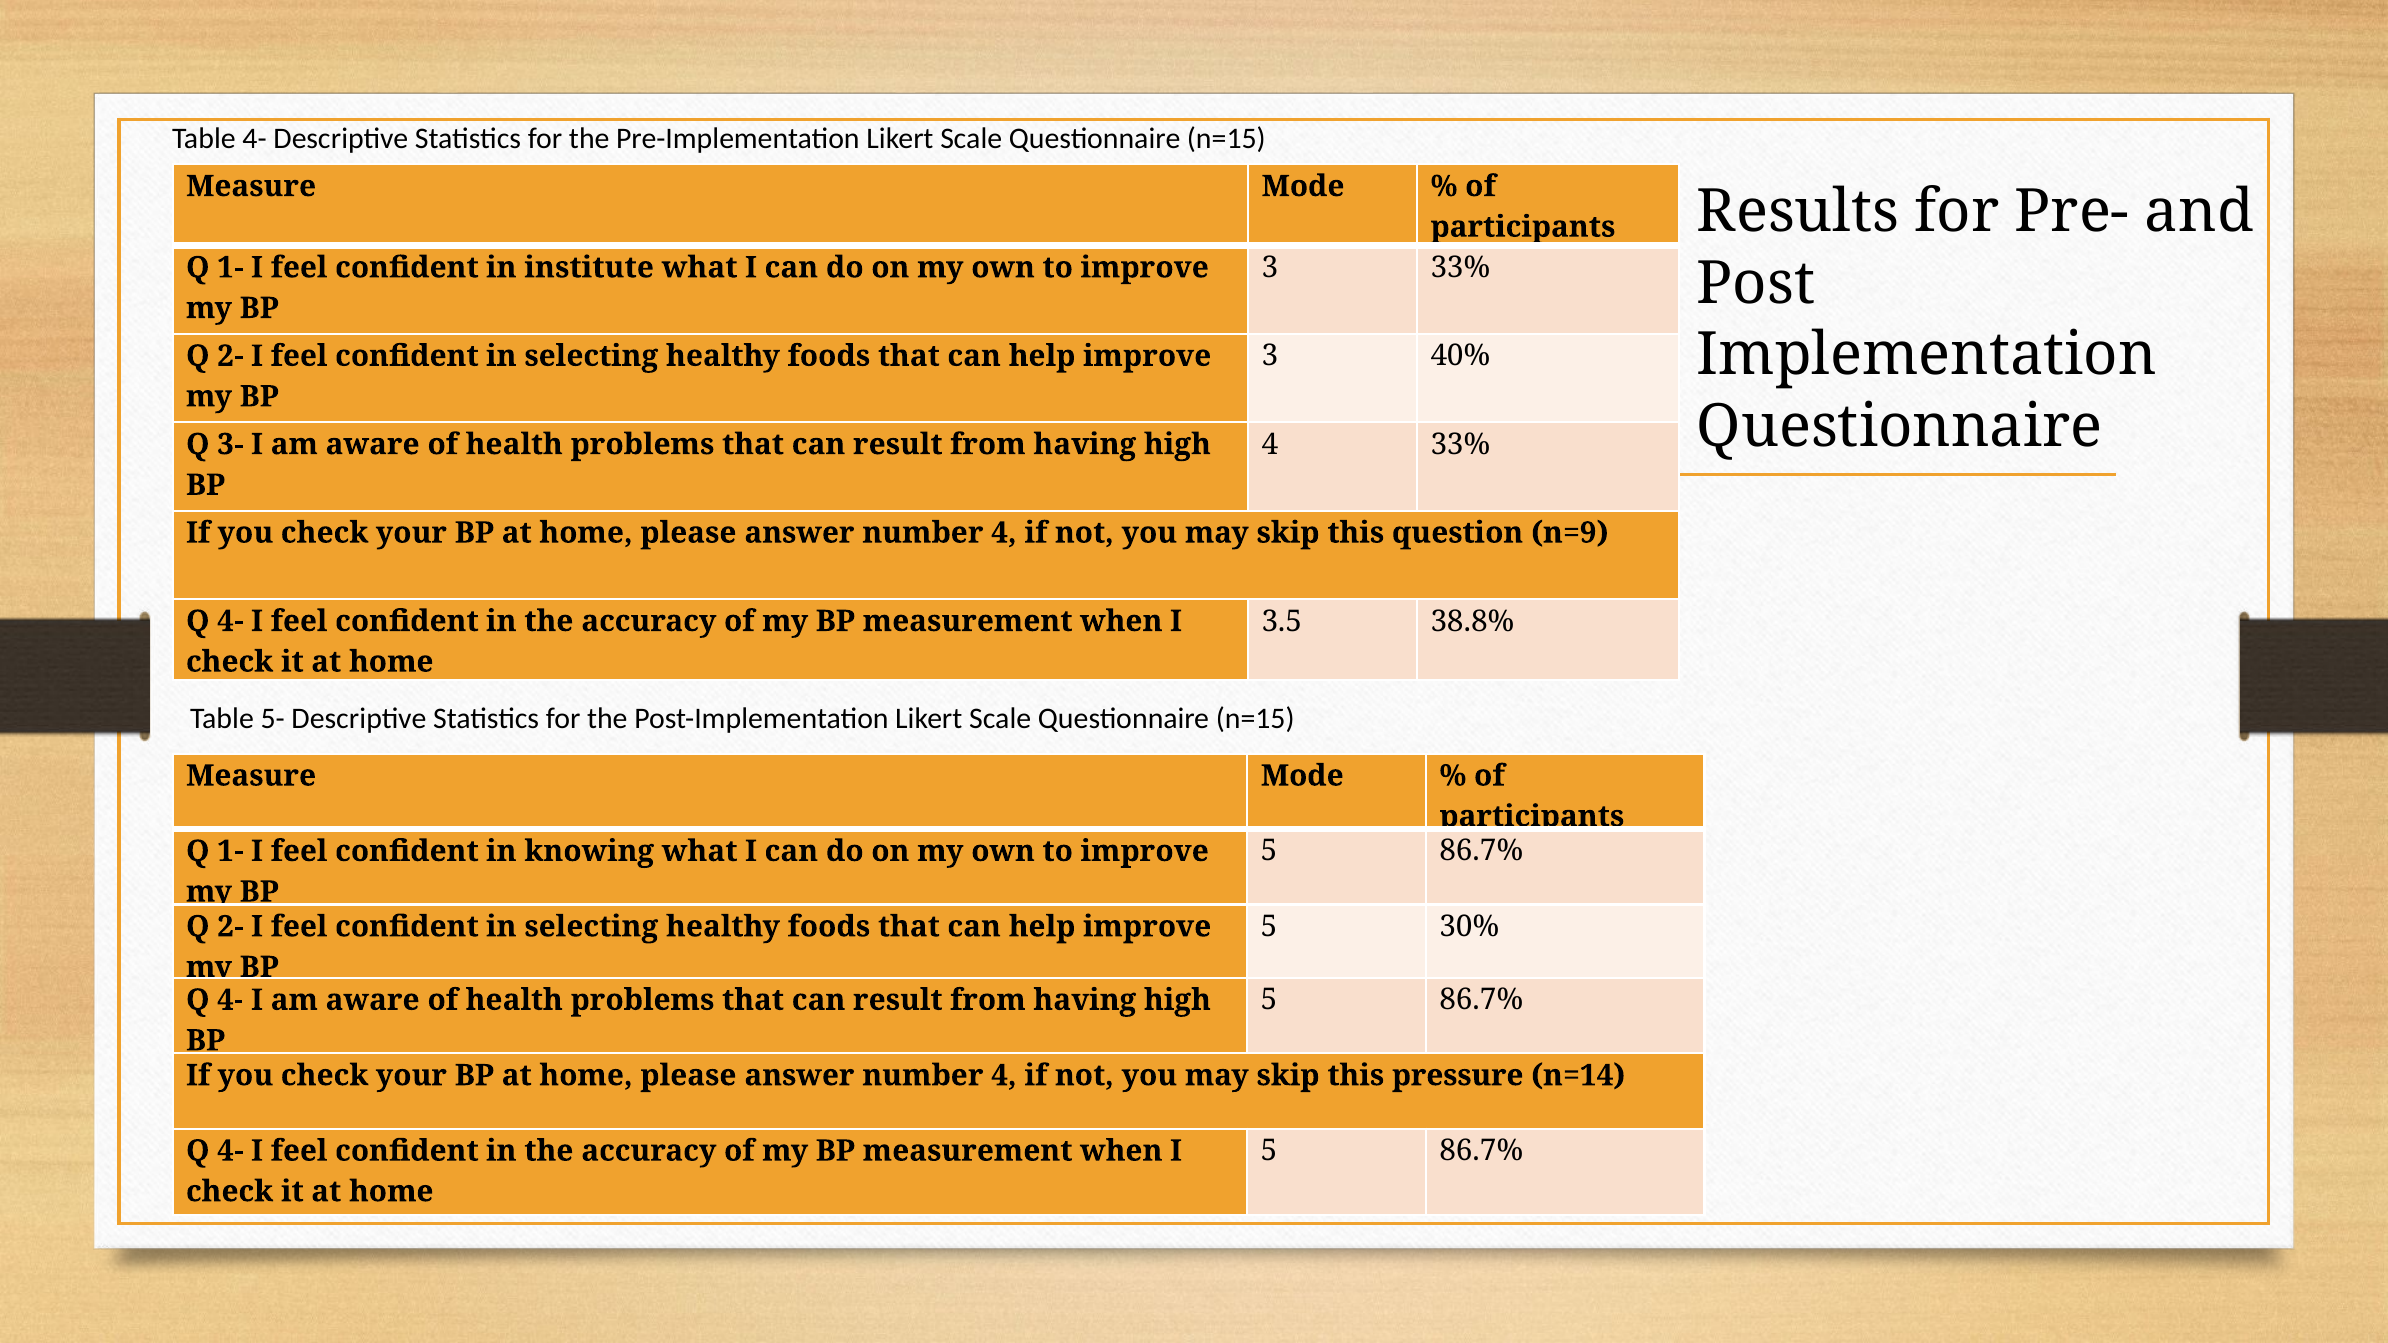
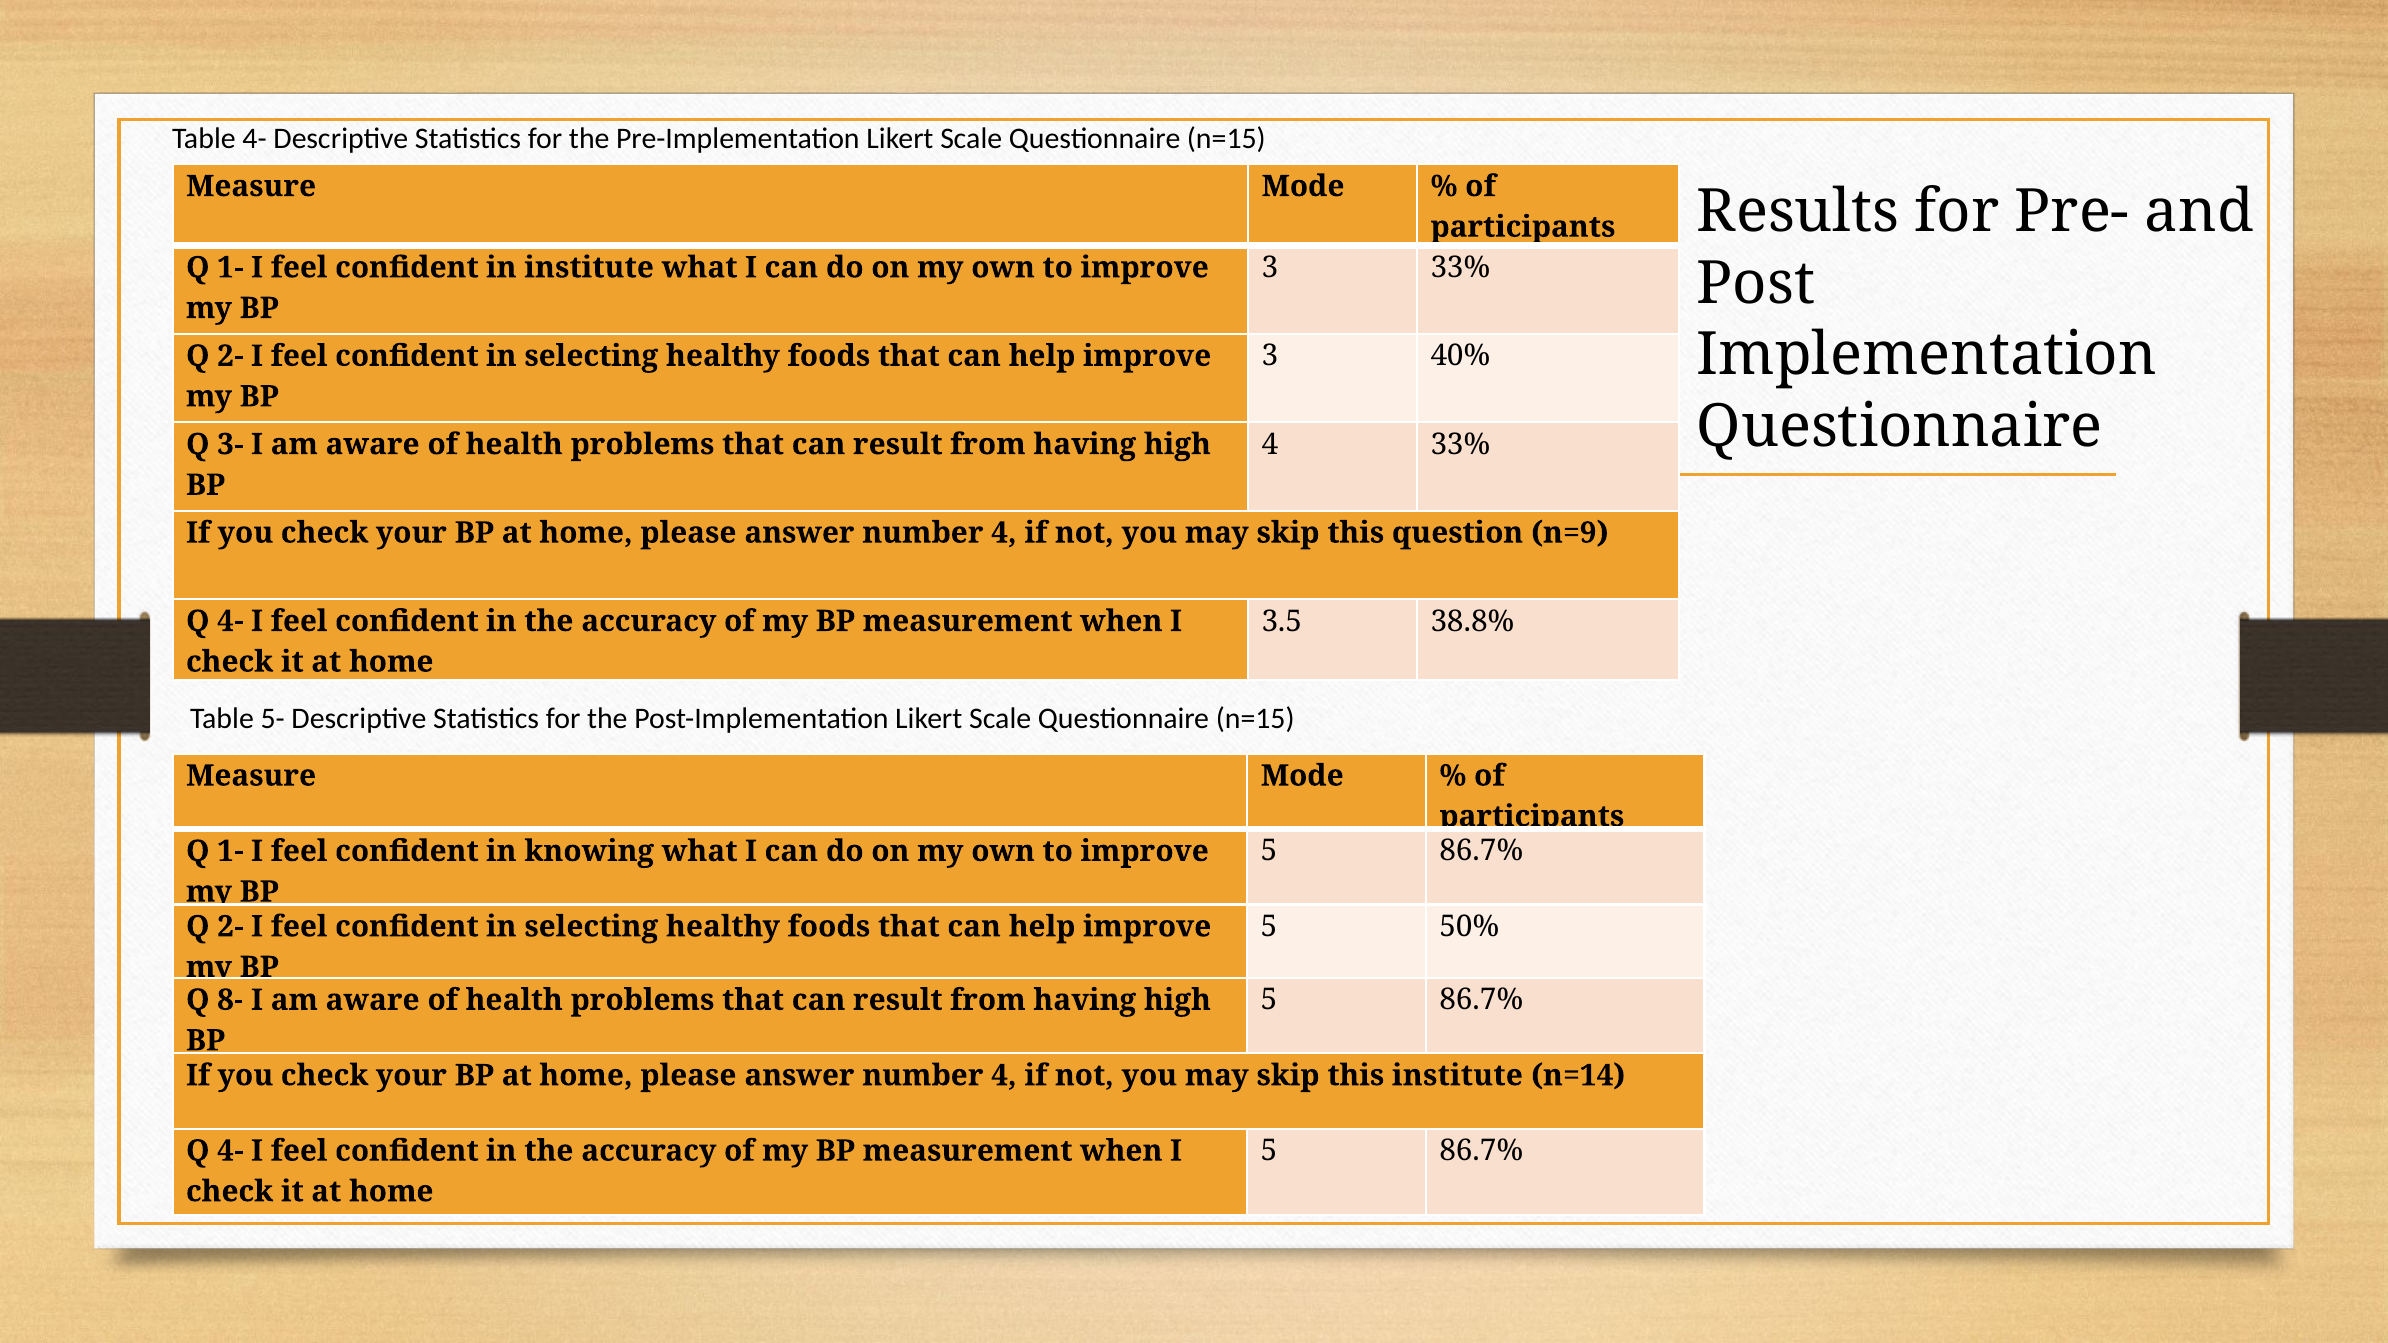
30%: 30% -> 50% (1469, 927)
4-: 4- -> 8- (230, 1000)
this pressure: pressure -> institute (1457, 1076)
